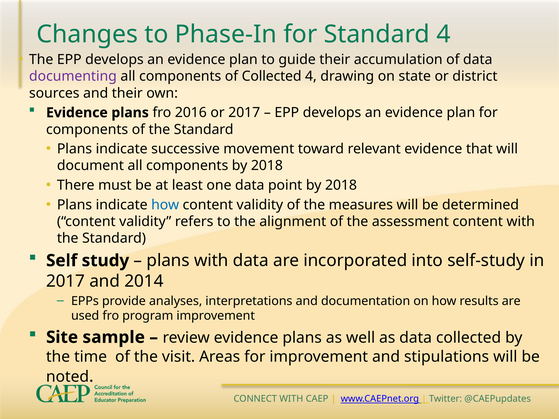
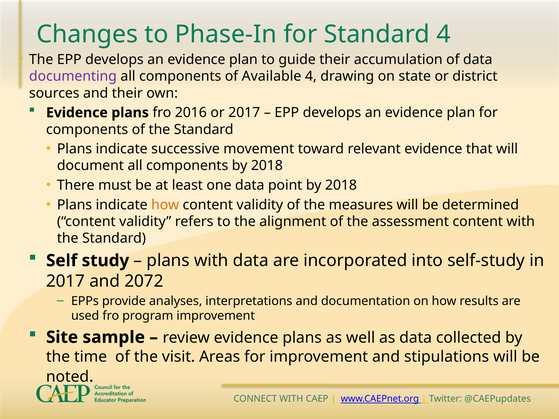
of Collected: Collected -> Available (272, 76)
how colour: blue -> orange (165, 205)
2014: 2014 -> 2072 (144, 281)
